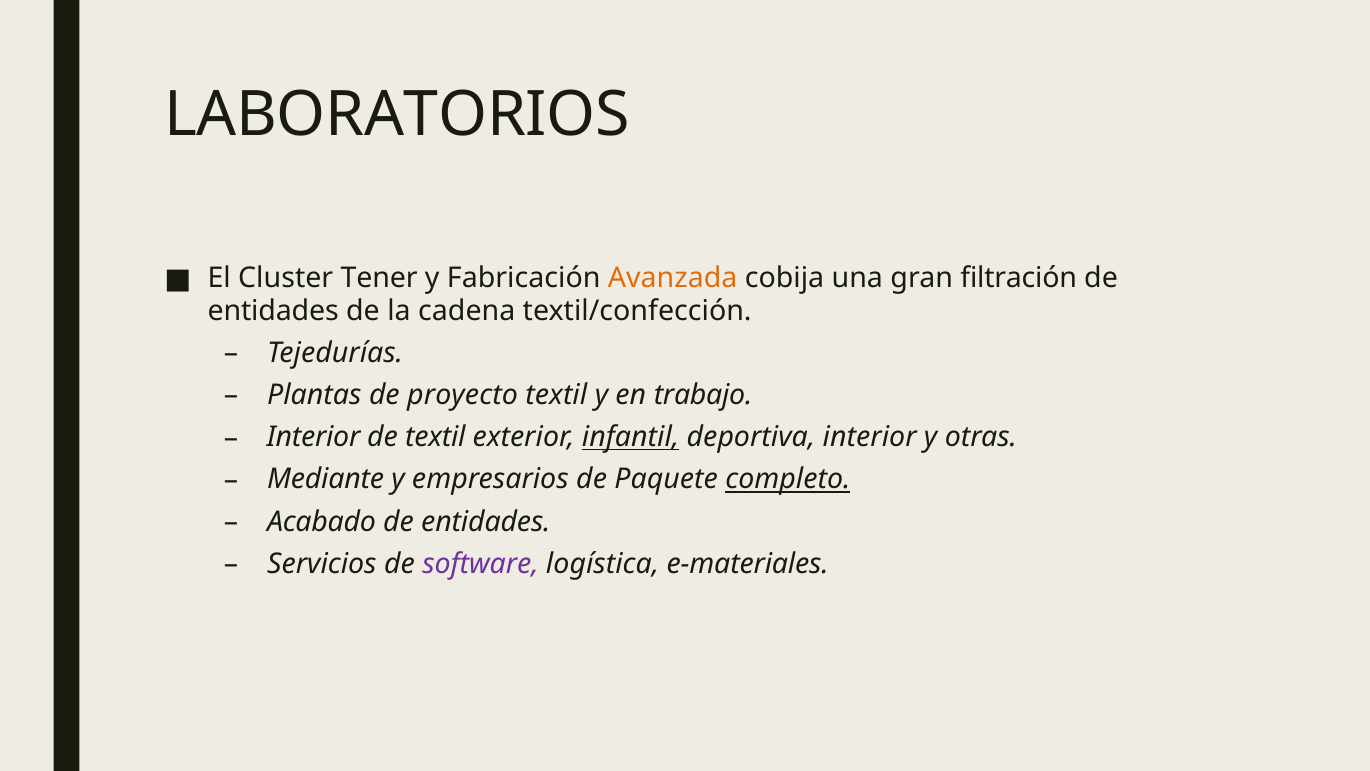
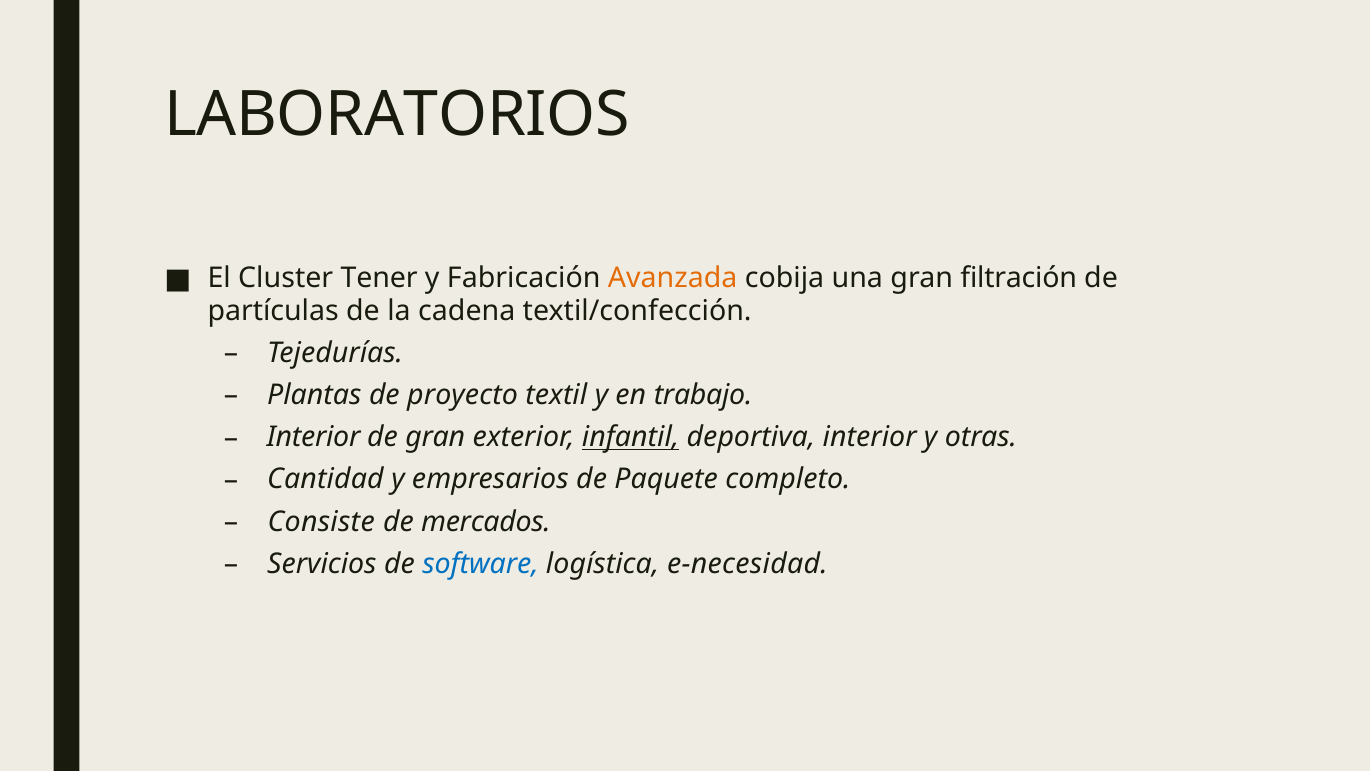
entidades: entidades -> partículas (273, 311)
de textil: textil -> gran (435, 437)
Mediante: Mediante -> Cantidad (325, 479)
completo underline: present -> none (788, 479)
Acabado: Acabado -> Consiste (321, 522)
entidades: entidades -> mercados (486, 522)
software colour: purple -> blue (480, 564)
e-materiales: e-materiales -> e-necesidad (747, 564)
